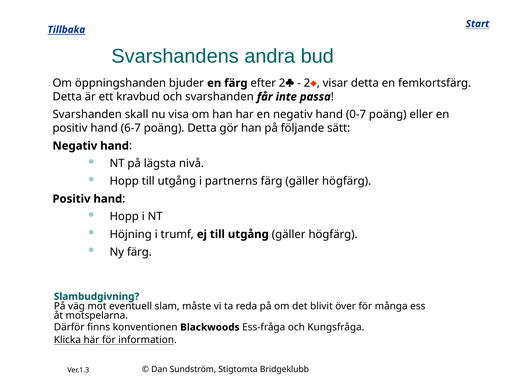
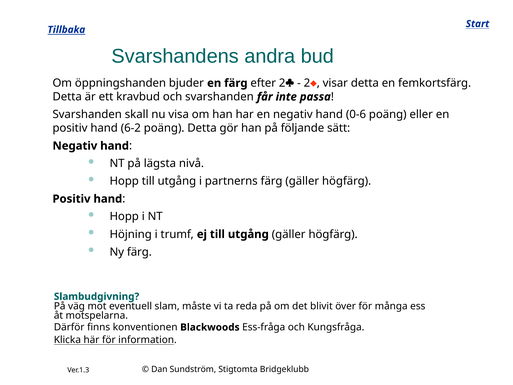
0-7: 0-7 -> 0-6 (356, 114)
6-7: 6-7 -> 6-2 (131, 128)
